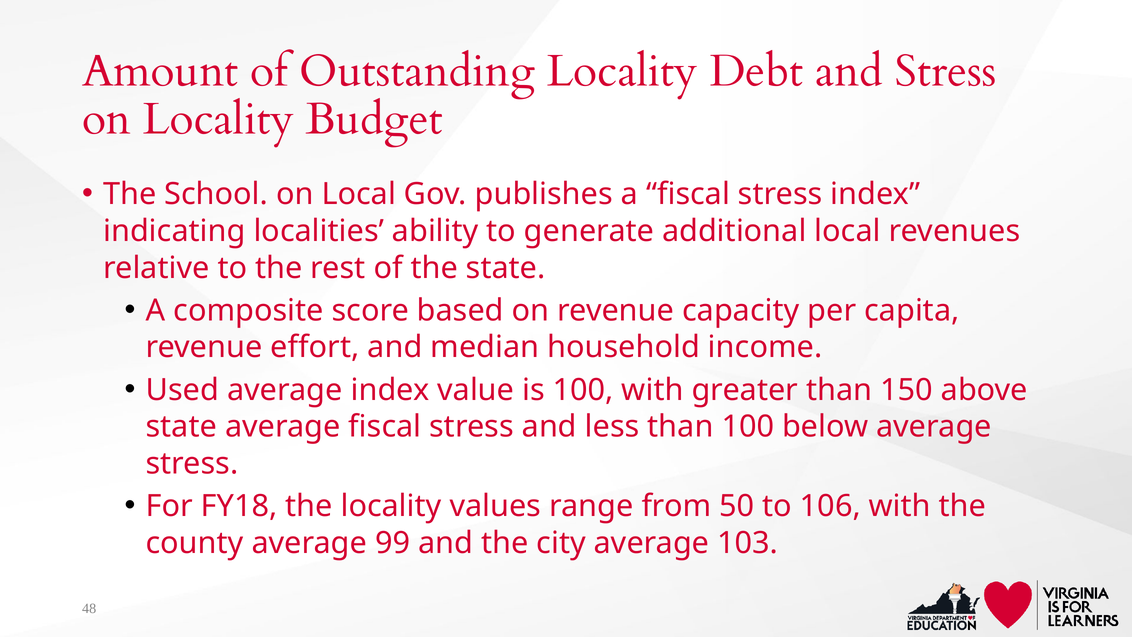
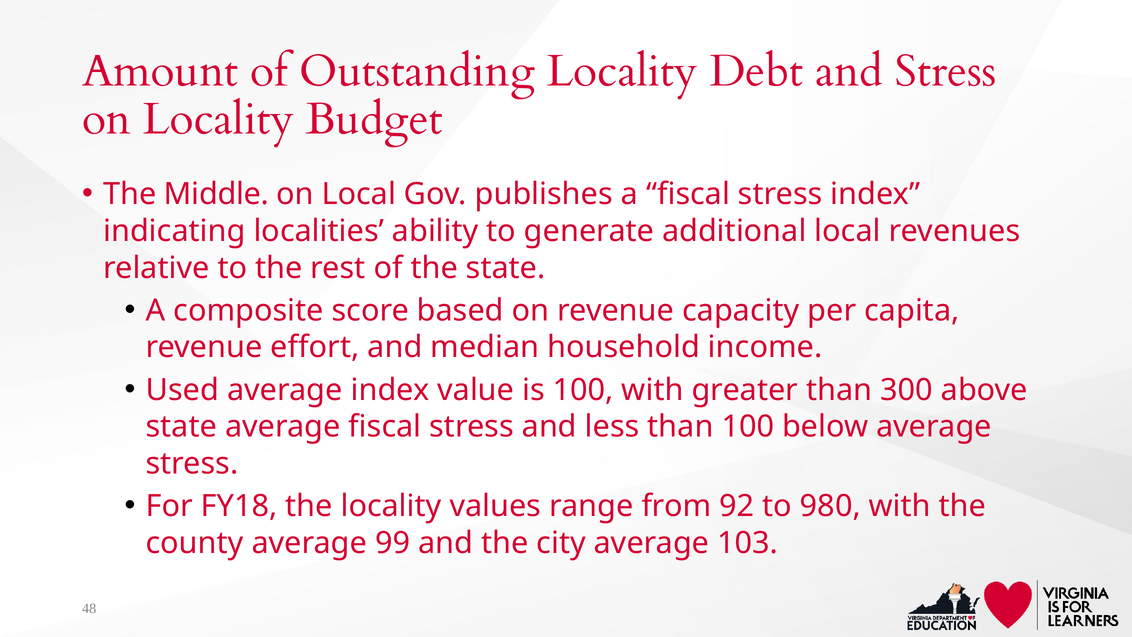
School: School -> Middle (216, 194)
150: 150 -> 300 (906, 390)
50: 50 -> 92 (737, 506)
106: 106 -> 980 (830, 506)
